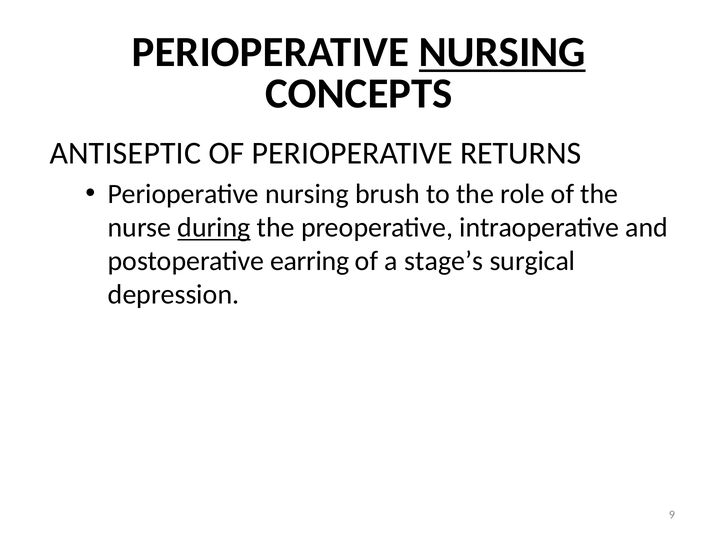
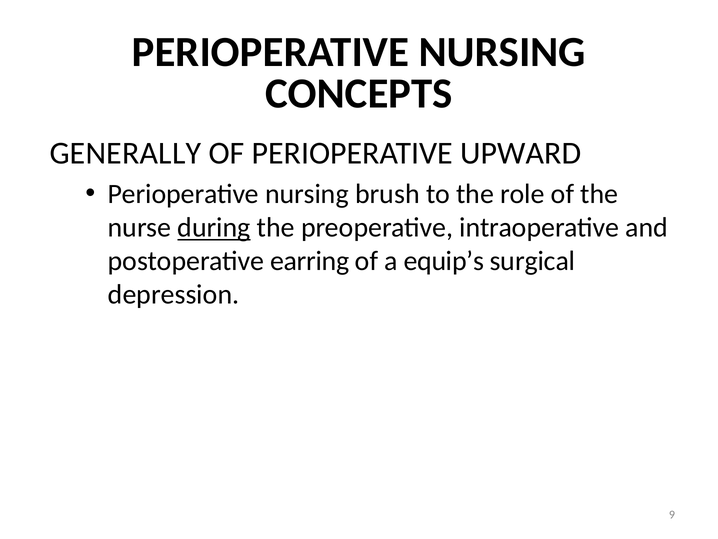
NURSING underline: present -> none (502, 52)
ANTISEPTIC: ANTISEPTIC -> GENERALLY (125, 153)
RETURNS: RETURNS -> UPWARD (521, 153)
stage’s: stage’s -> equip’s (444, 261)
